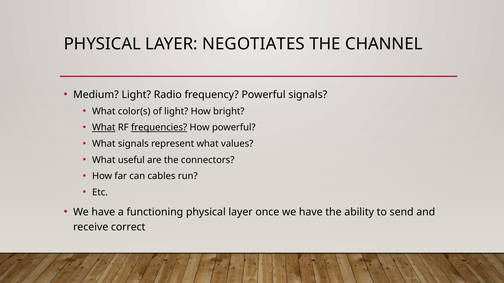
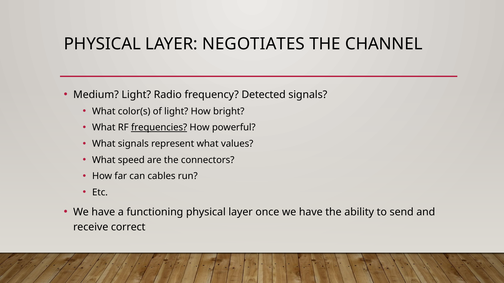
frequency Powerful: Powerful -> Detected (264, 95)
What underline: present -> none (104, 128)
useful: useful -> speed (131, 160)
